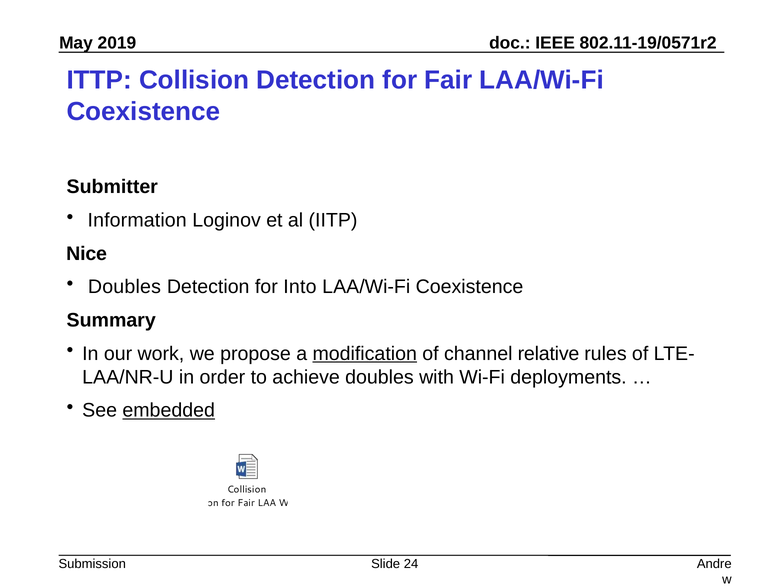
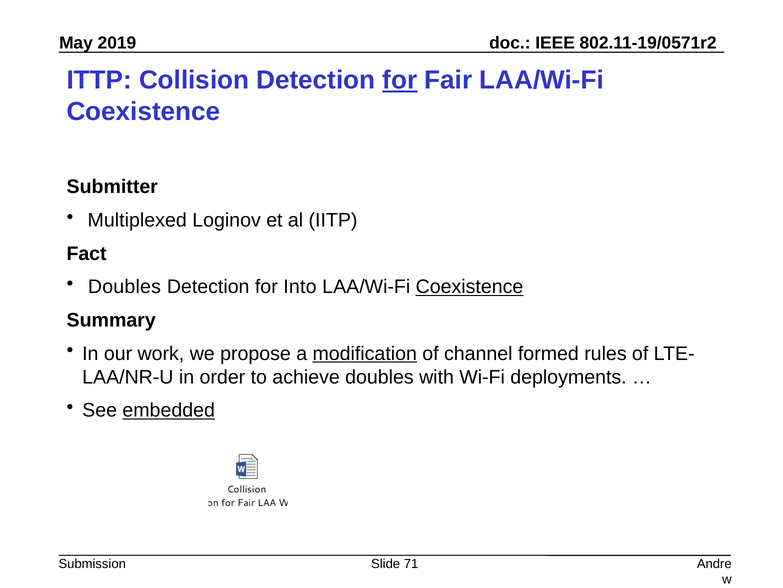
for underline: none -> present (400, 80)
Information: Information -> Multiplexed (137, 220)
Nice: Nice -> Fact (87, 253)
Coexistence underline: none -> present (470, 287)
relative: relative -> formed (548, 353)
24: 24 -> 71 (411, 563)
